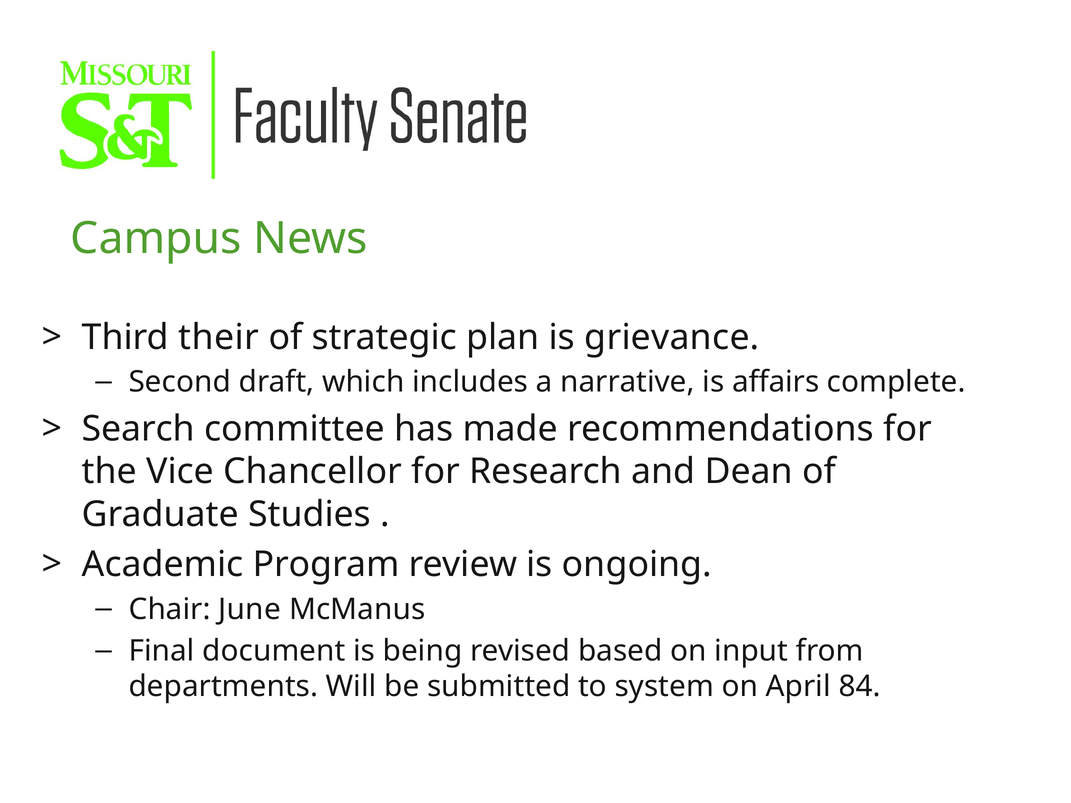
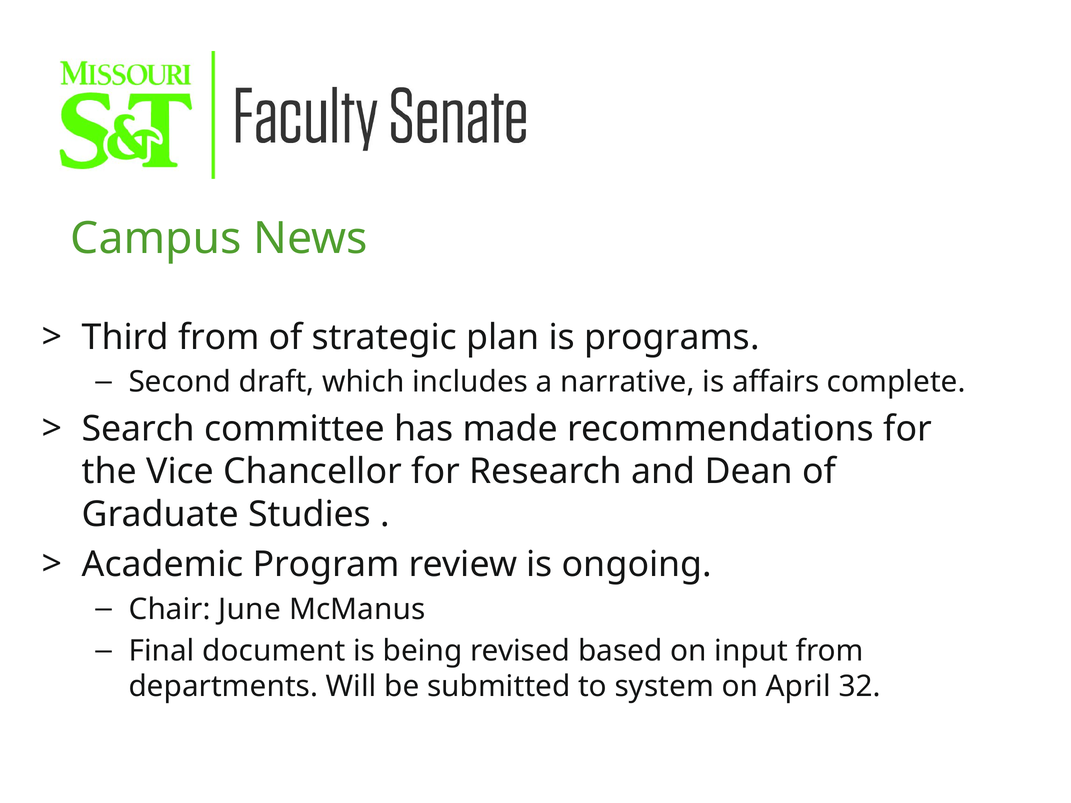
Third their: their -> from (219, 337)
grievance: grievance -> programs (672, 337)
84: 84 -> 32 (860, 687)
